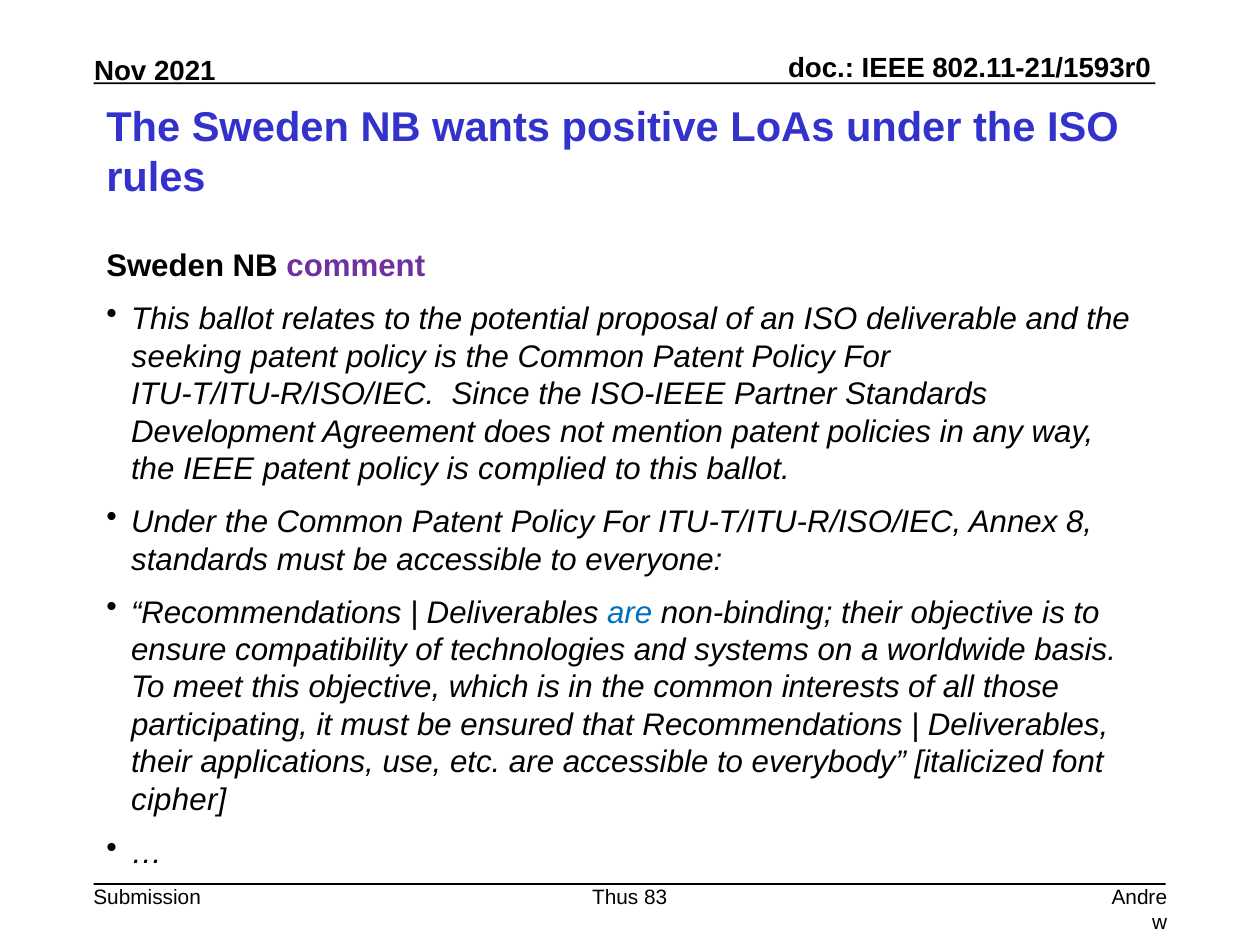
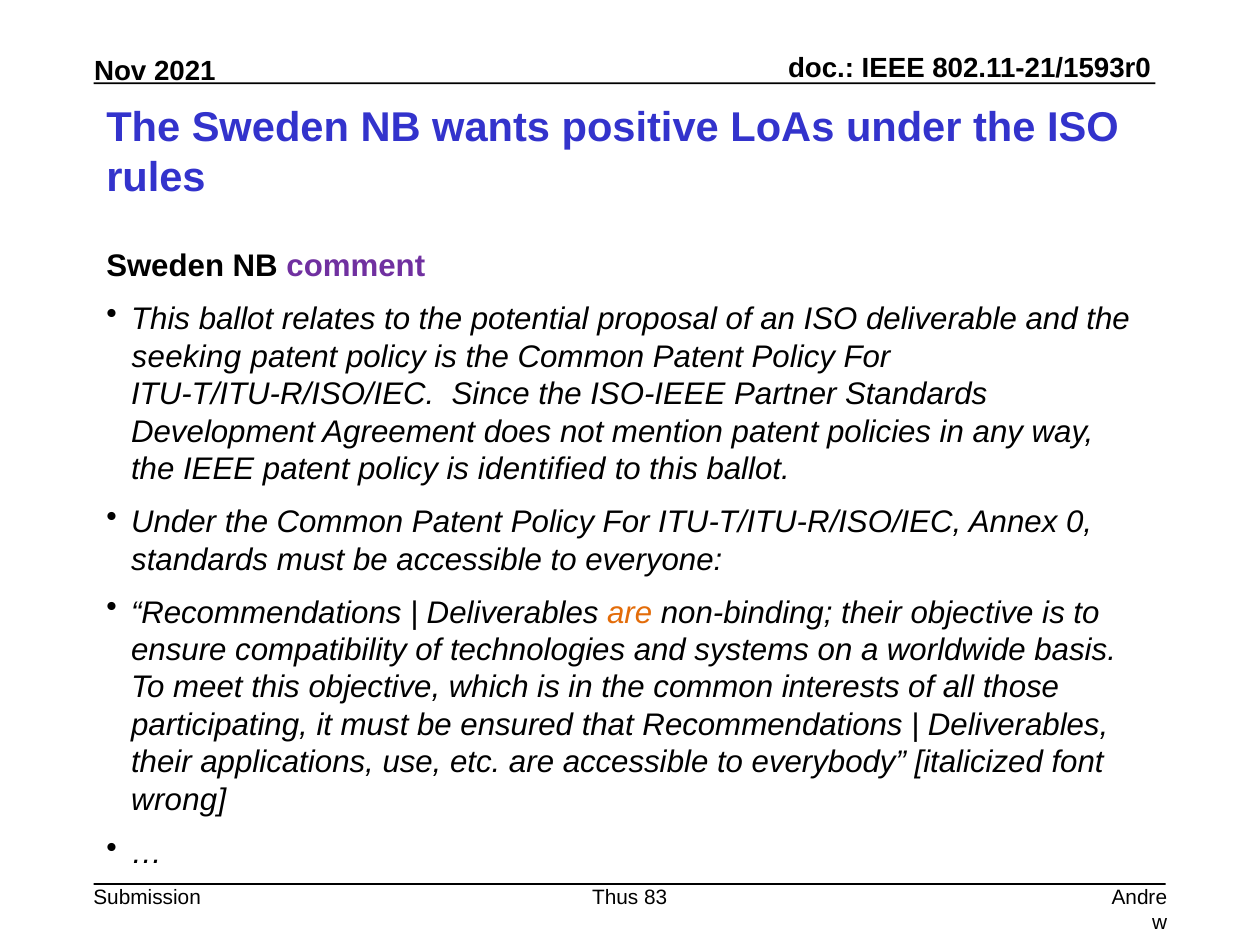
complied: complied -> identified (542, 470)
8: 8 -> 0 (1079, 523)
are colour: blue -> orange (630, 613)
cipher: cipher -> wrong (179, 801)
